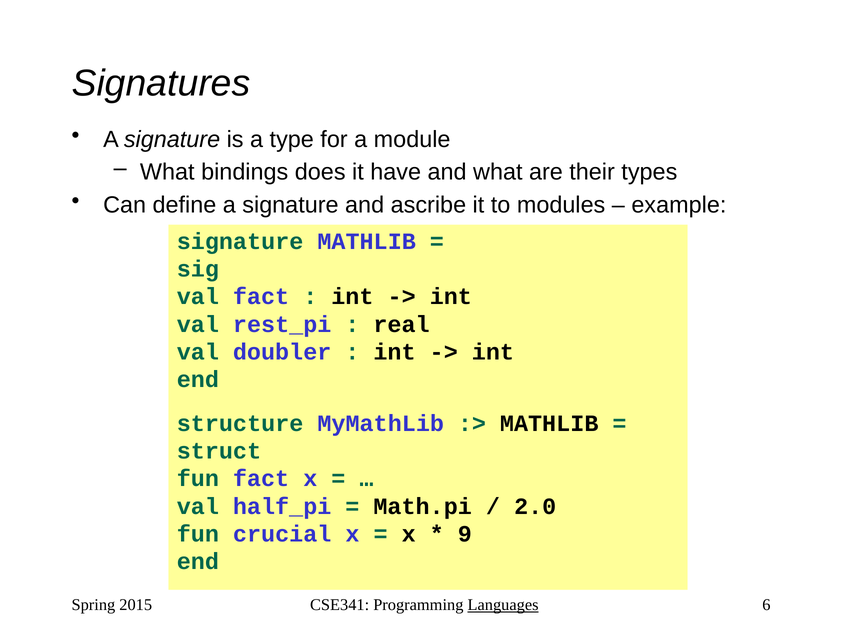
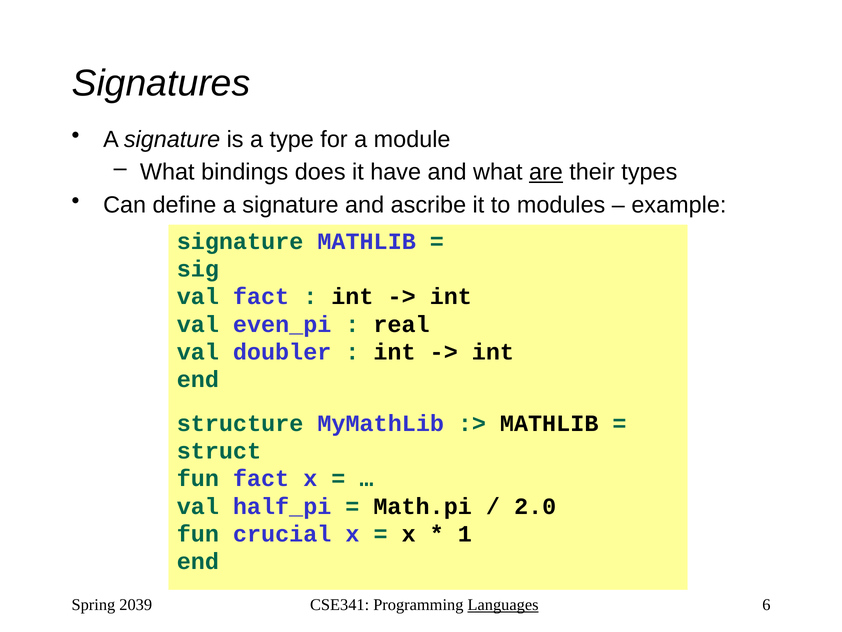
are underline: none -> present (546, 172)
rest_pi: rest_pi -> even_pi (282, 324)
9: 9 -> 1 (465, 534)
2015: 2015 -> 2039 (136, 605)
